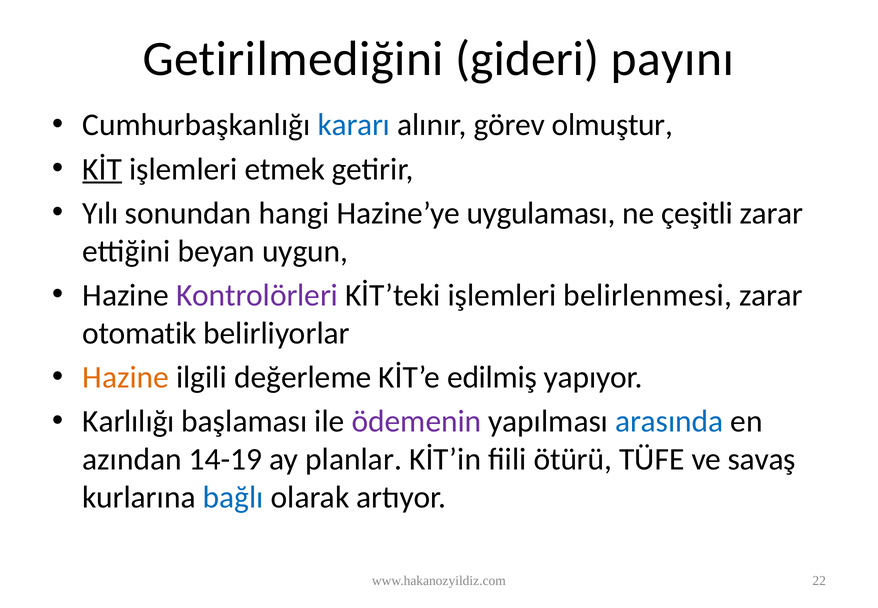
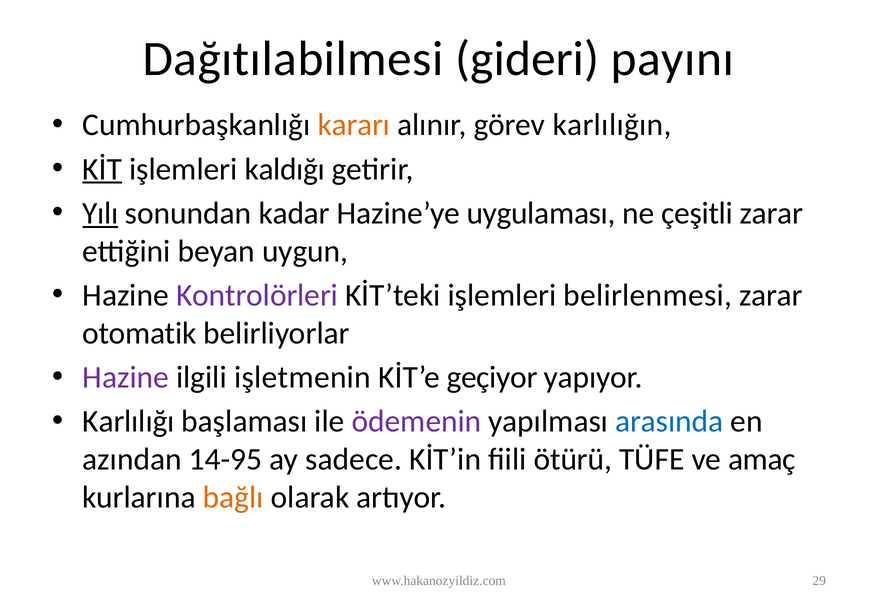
Getirilmediğini: Getirilmediğini -> Dağıtılabilmesi (293, 59)
kararı colour: blue -> orange (354, 125)
olmuştur: olmuştur -> karlılığın (612, 125)
etmek: etmek -> kaldığı (285, 169)
Yılı underline: none -> present (100, 213)
hangi: hangi -> kadar (294, 213)
Hazine colour: orange -> purple (126, 377)
değerleme: değerleme -> işletmenin (303, 377)
edilmiş: edilmiş -> geçiyor (492, 377)
14-19: 14-19 -> 14-95 (226, 459)
planlar: planlar -> sadece (354, 459)
savaş: savaş -> amaç (762, 459)
bağlı colour: blue -> orange (233, 497)
22: 22 -> 29 (819, 580)
